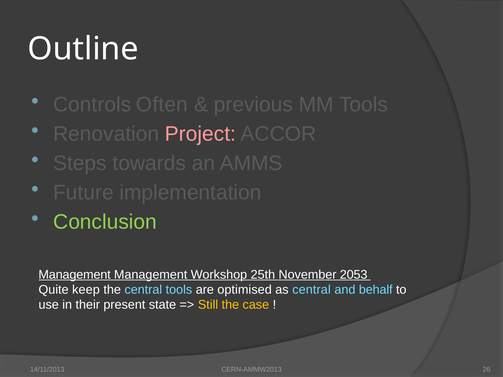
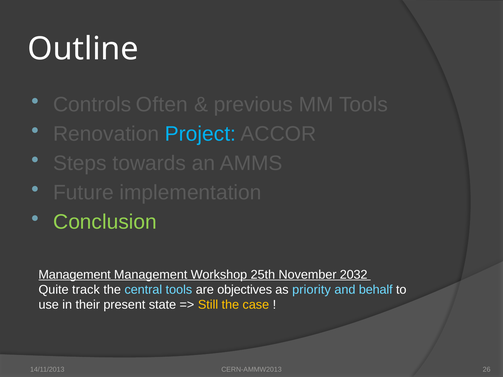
Project colour: pink -> light blue (200, 134)
2053: 2053 -> 2032 (354, 275)
keep: keep -> track (86, 290)
optimised: optimised -> objectives (245, 290)
as central: central -> priority (312, 290)
